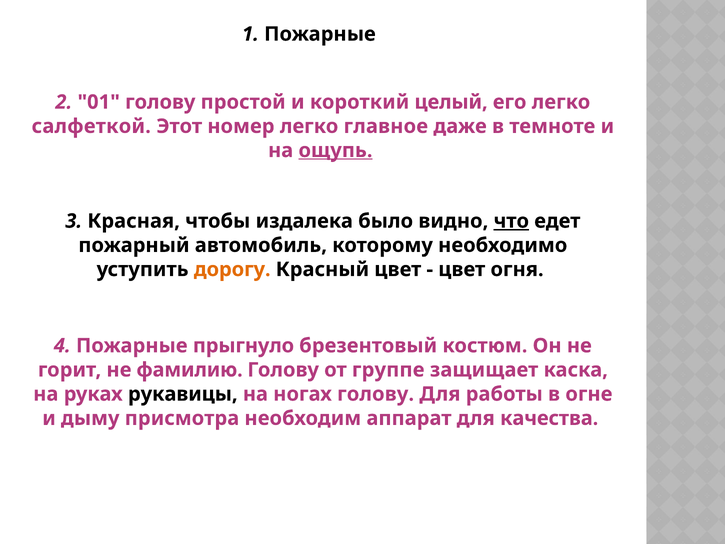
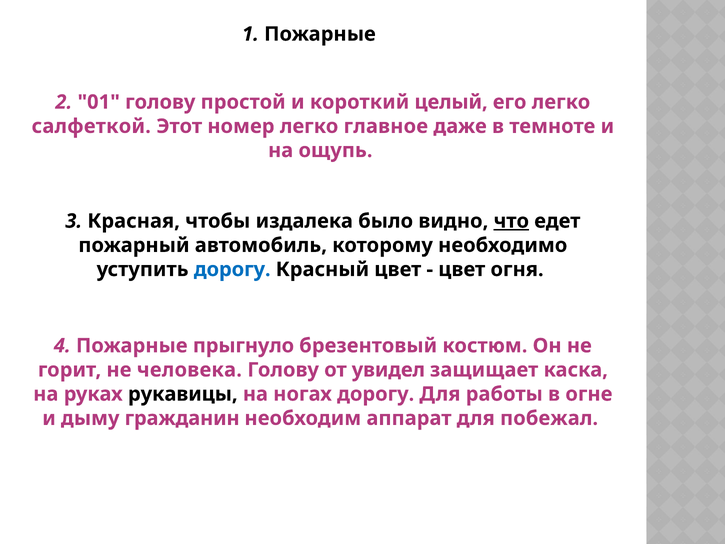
ощупь underline: present -> none (335, 150)
дорогу colour: orange -> blue (232, 269)
фамилию: фамилию -> человека (189, 370)
группе: группе -> увидел (388, 370)
ногах голову: голову -> дорогу (376, 394)
присмотра: присмотра -> гражданин (182, 418)
качества: качества -> побежал (549, 418)
